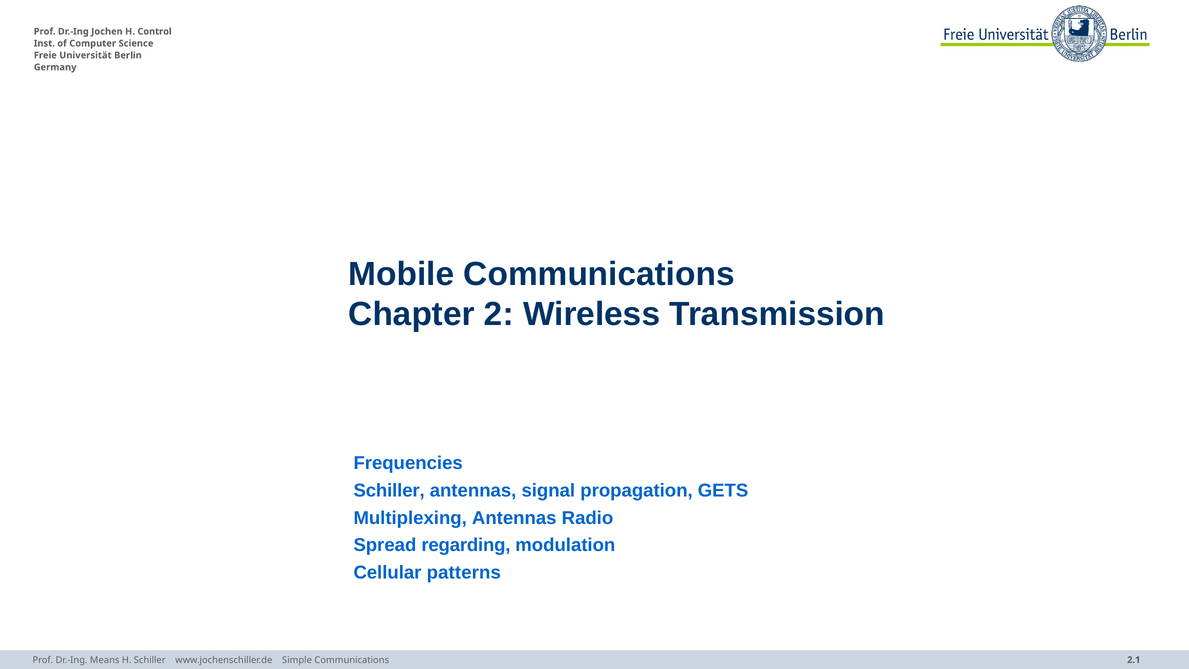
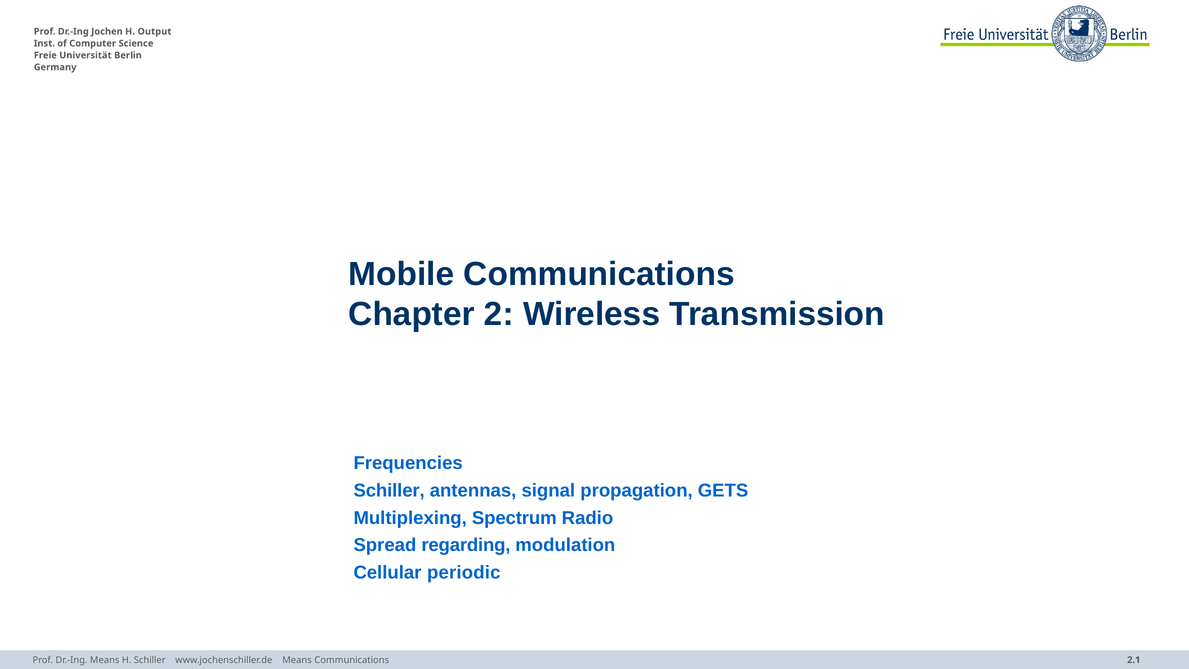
Control: Control -> Output (154, 31)
Multiplexing Antennas: Antennas -> Spectrum (514, 518)
patterns: patterns -> periodic (464, 572)
www.jochenschiller.de Simple: Simple -> Means (297, 660)
